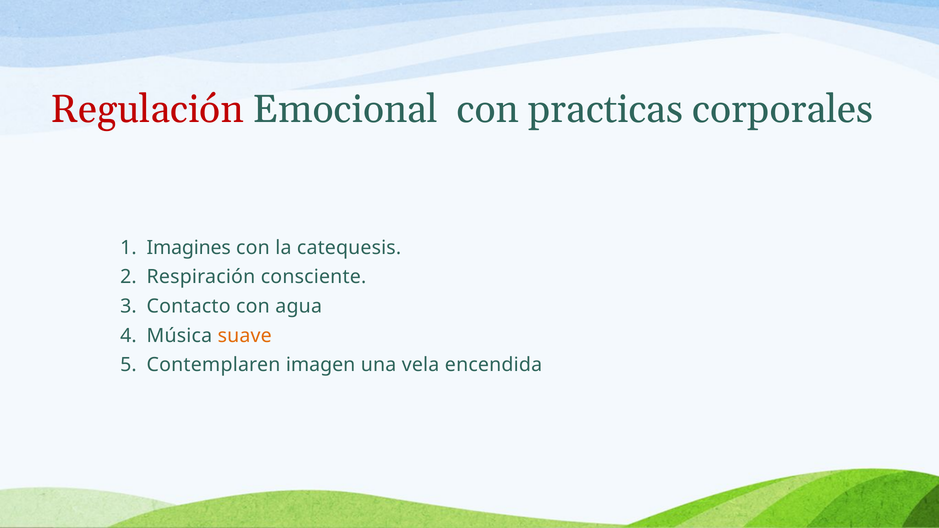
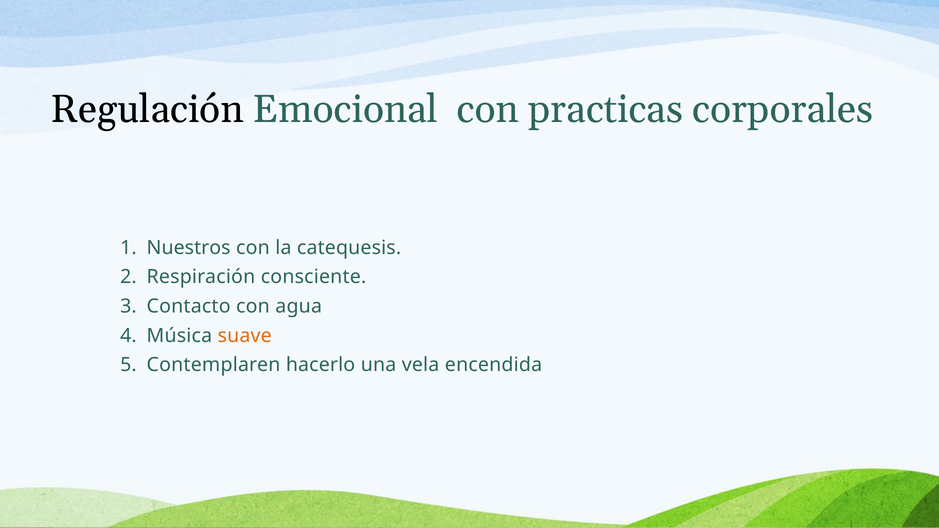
Regulación colour: red -> black (147, 109)
Imagines: Imagines -> Nuestros (189, 248)
imagen: imagen -> hacerlo (321, 365)
